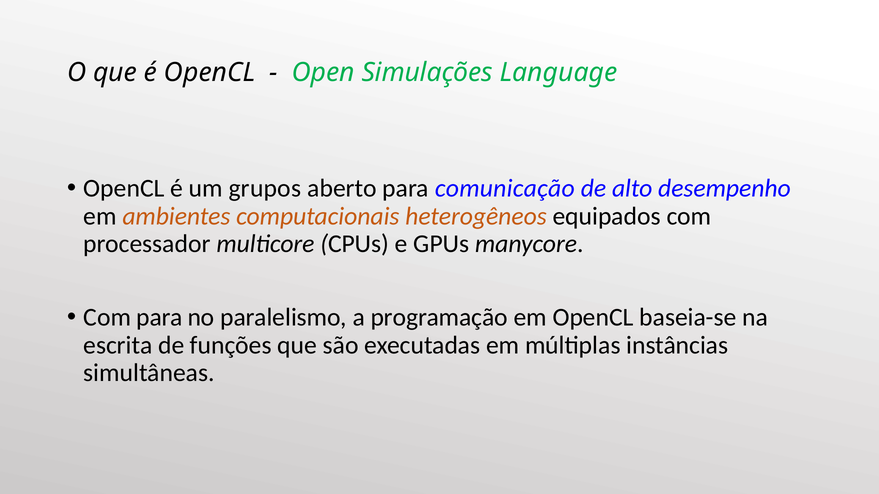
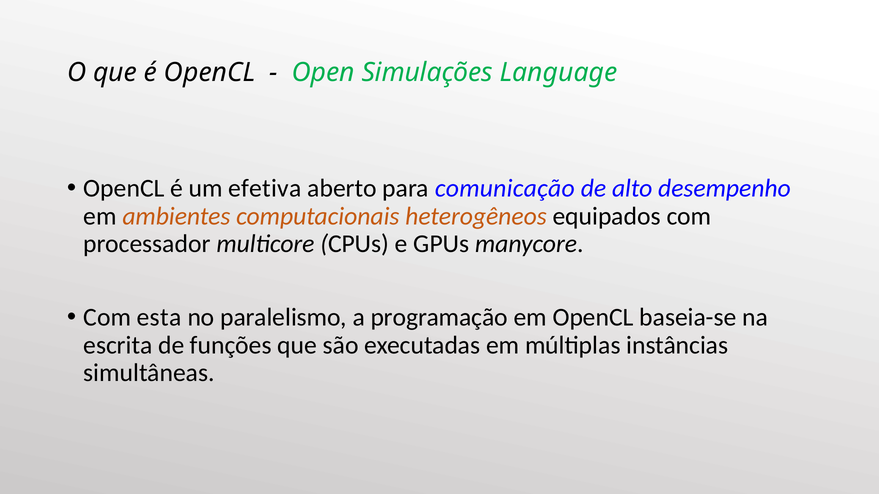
grupos: grupos -> efetiva (265, 189)
Com para: para -> esta (159, 318)
